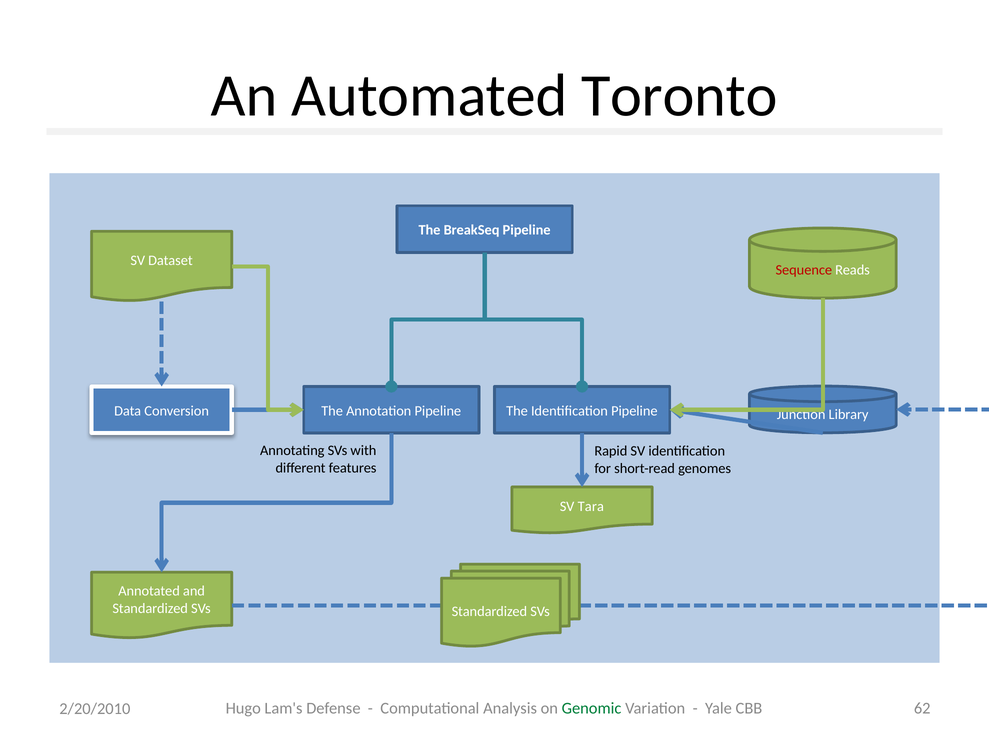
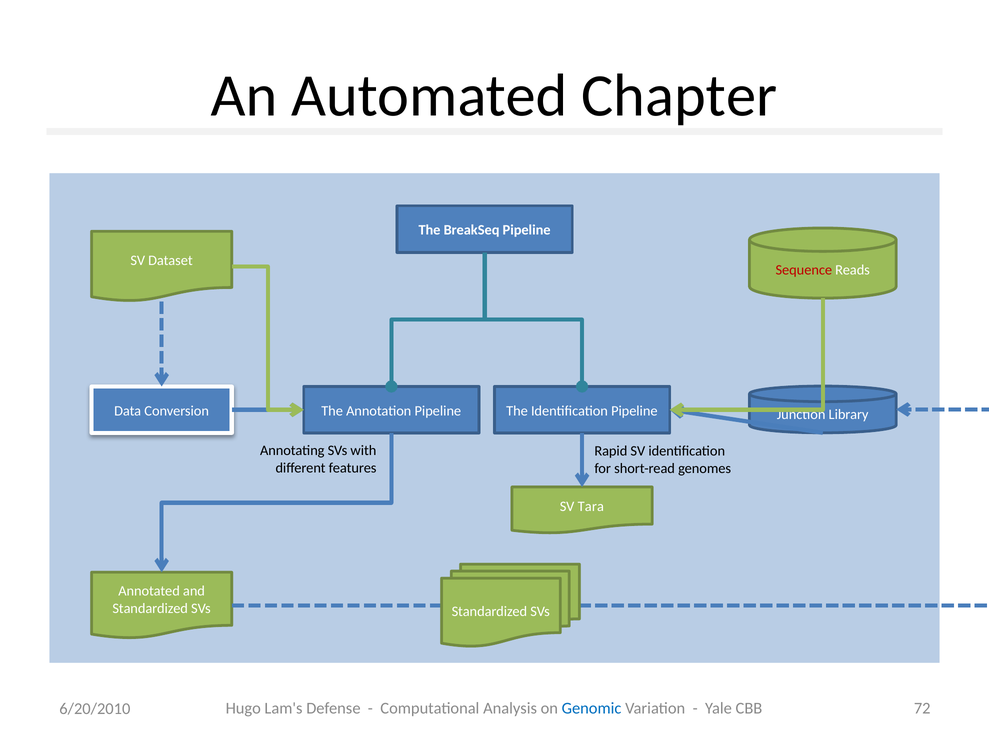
Toronto: Toronto -> Chapter (679, 96)
Genomic colour: green -> blue (592, 708)
62: 62 -> 72 (922, 708)
2/20/2010: 2/20/2010 -> 6/20/2010 (95, 708)
